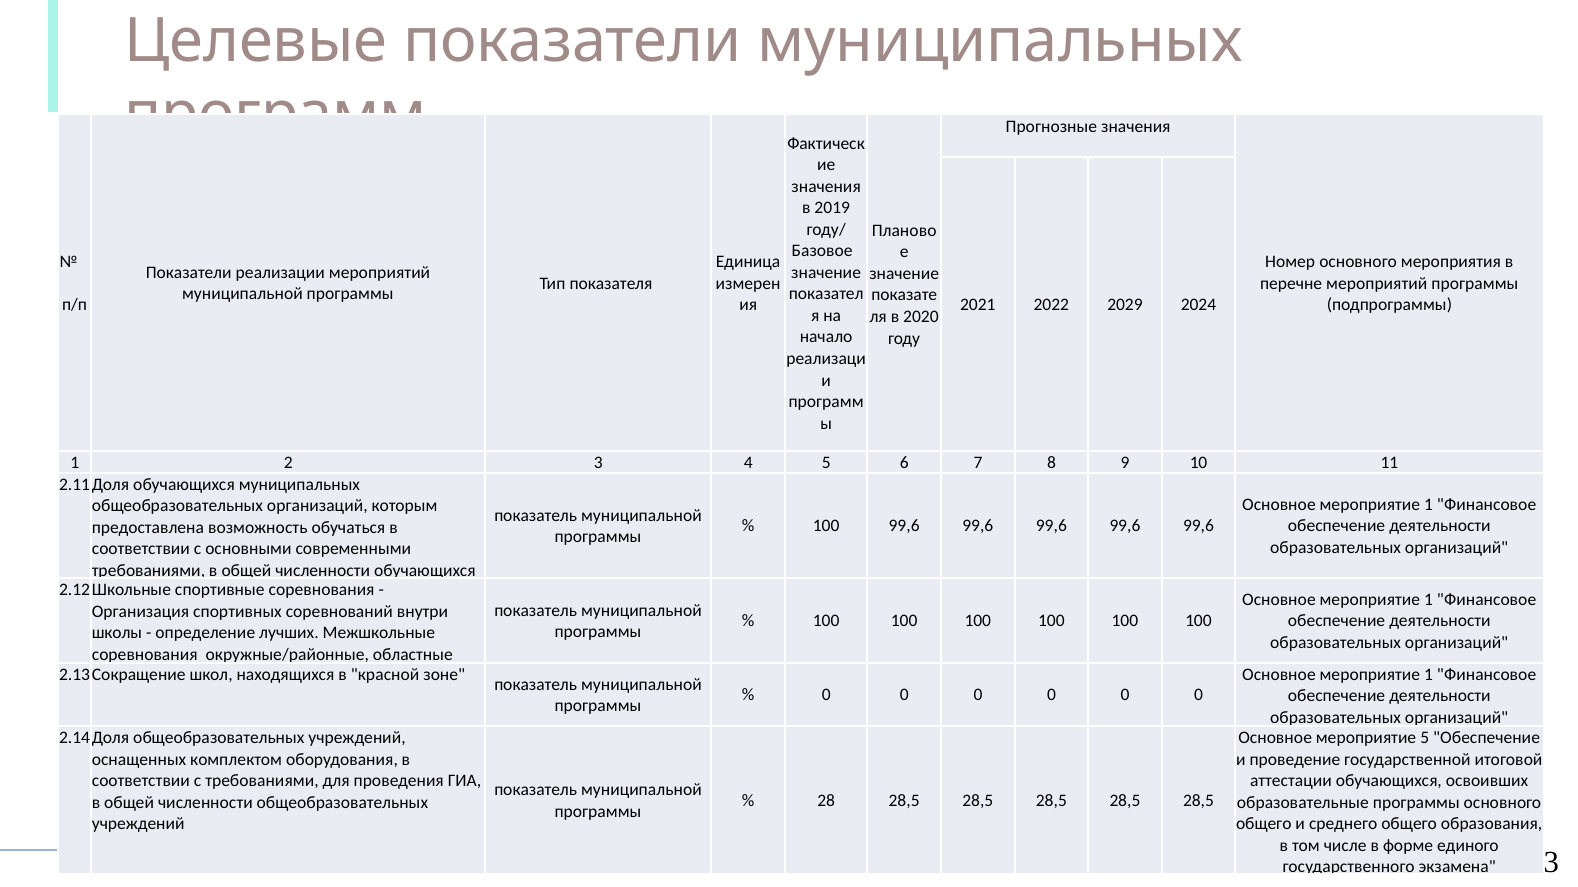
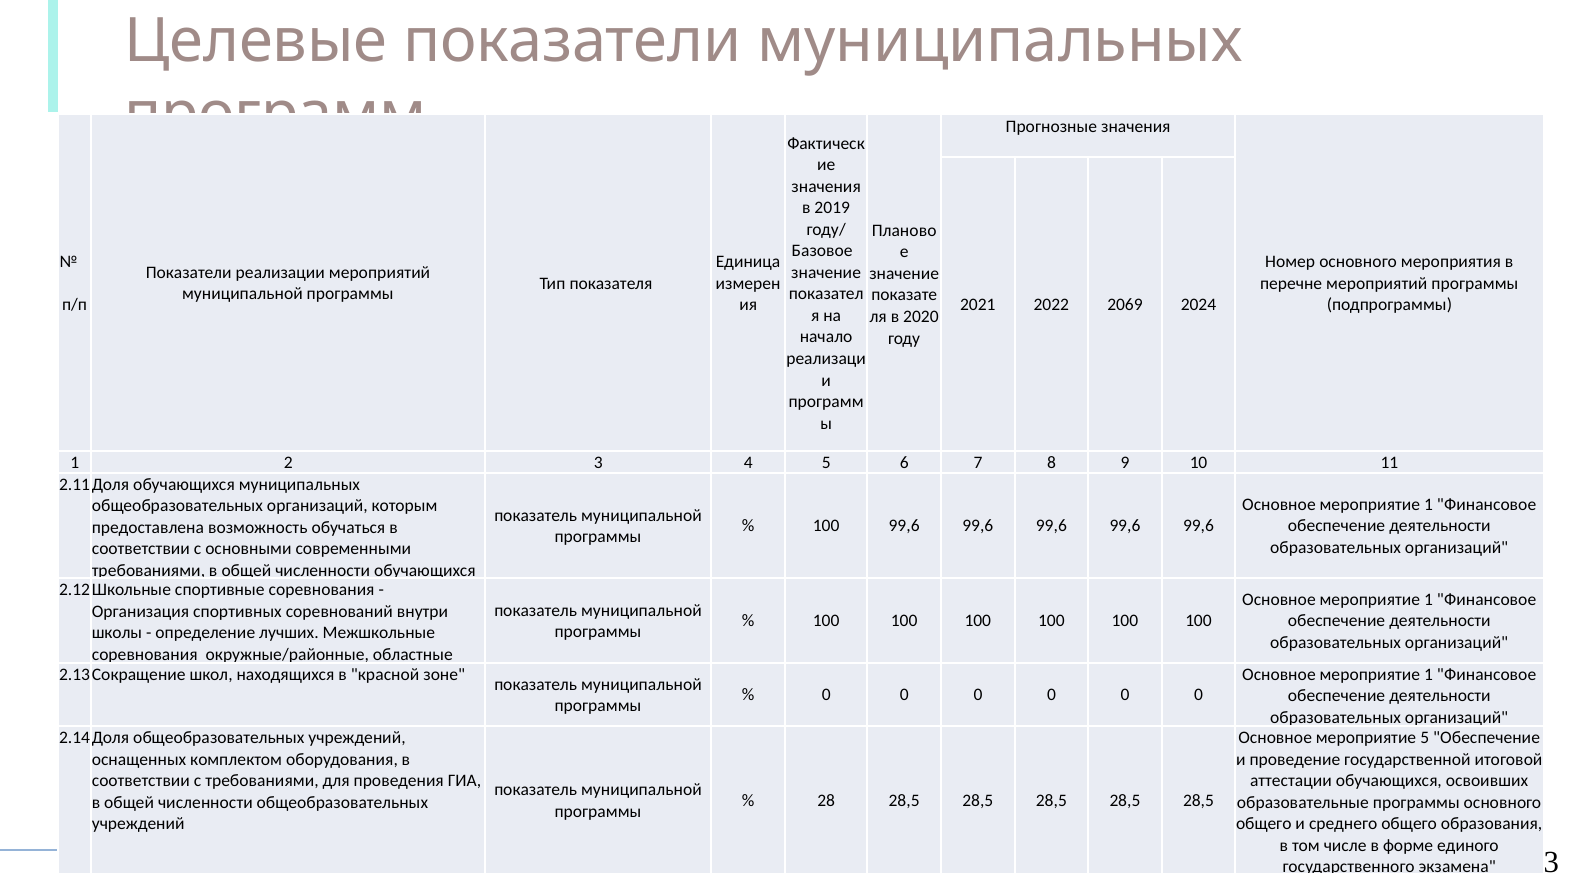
2029: 2029 -> 2069 (1125, 305)
